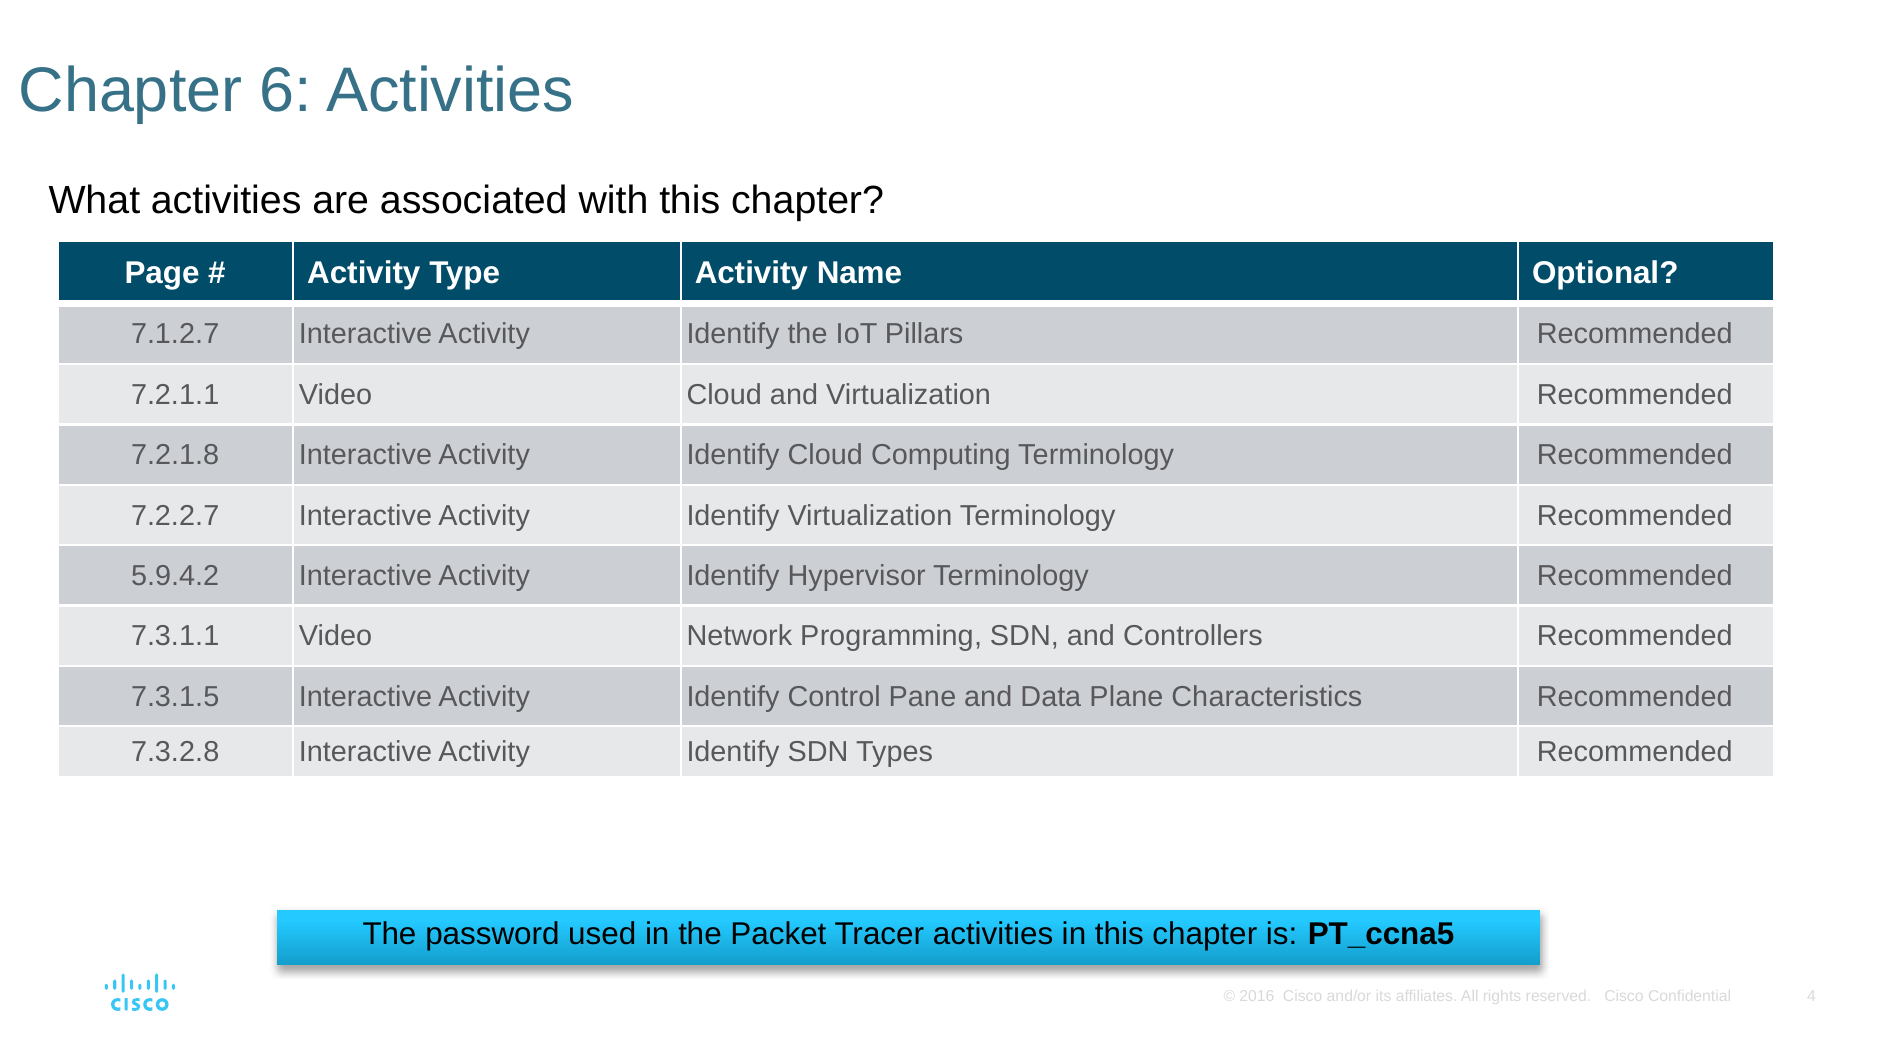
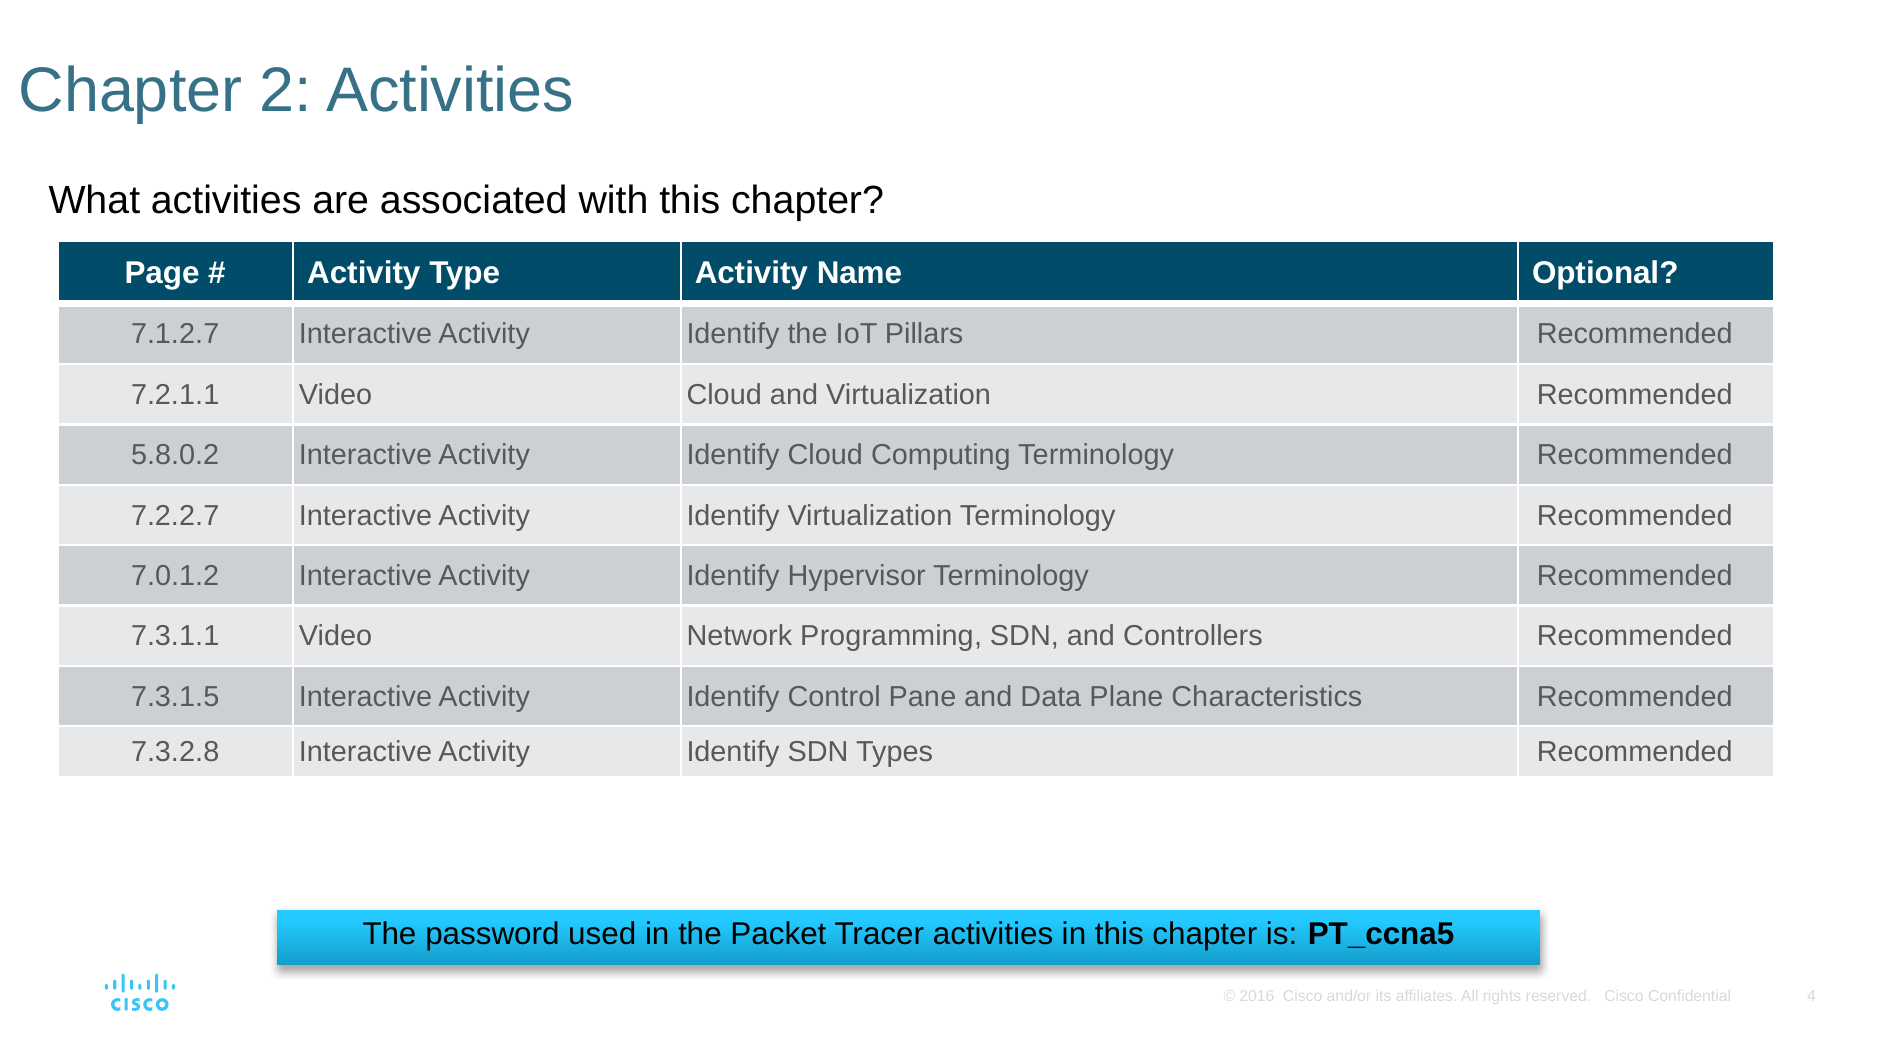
6: 6 -> 2 (286, 91)
7.2.1.8: 7.2.1.8 -> 5.8.0.2 (175, 455)
5.9.4.2: 5.9.4.2 -> 7.0.1.2 (175, 576)
